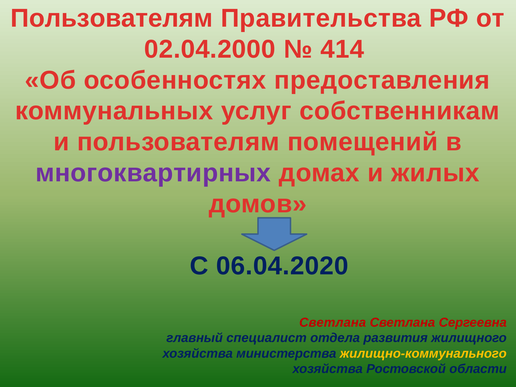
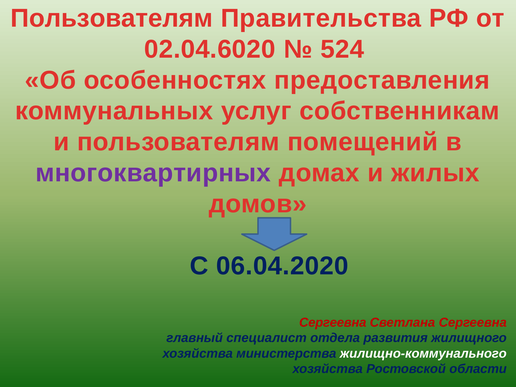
02.04.2000: 02.04.2000 -> 02.04.6020 (210, 49)
414: 414 -> 524 (342, 49)
Светлана: Светлана -> Сергеевна (333, 323)
жилищно-коммунального colour: yellow -> white (423, 353)
